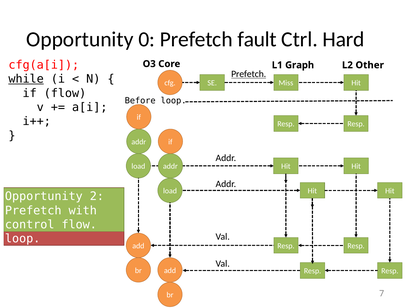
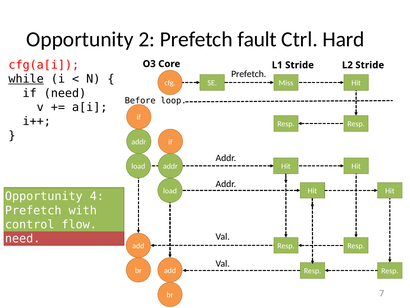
0: 0 -> 2 (147, 39)
L1 Graph: Graph -> Stride (300, 65)
L2 Other: Other -> Stride (370, 65)
Prefetch underline: present -> none (249, 74)
if flow: flow -> need (65, 93)
2: 2 -> 4 (97, 196)
loop: loop -> need (23, 238)
